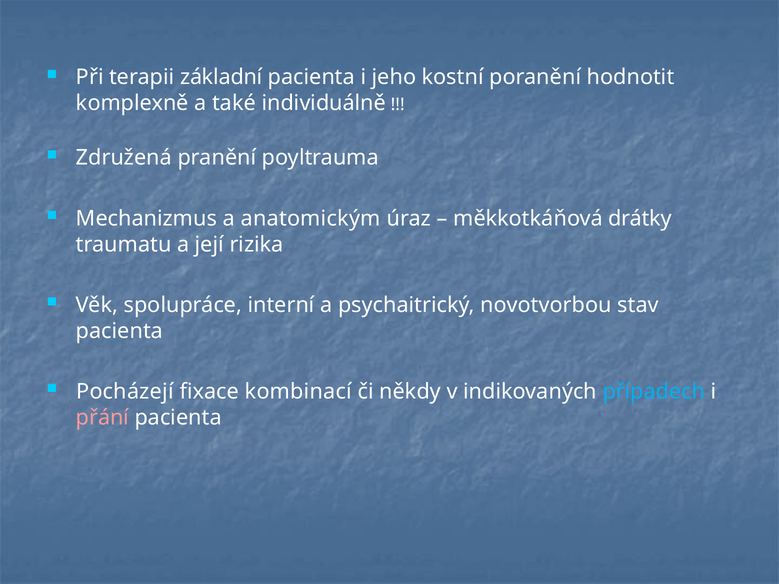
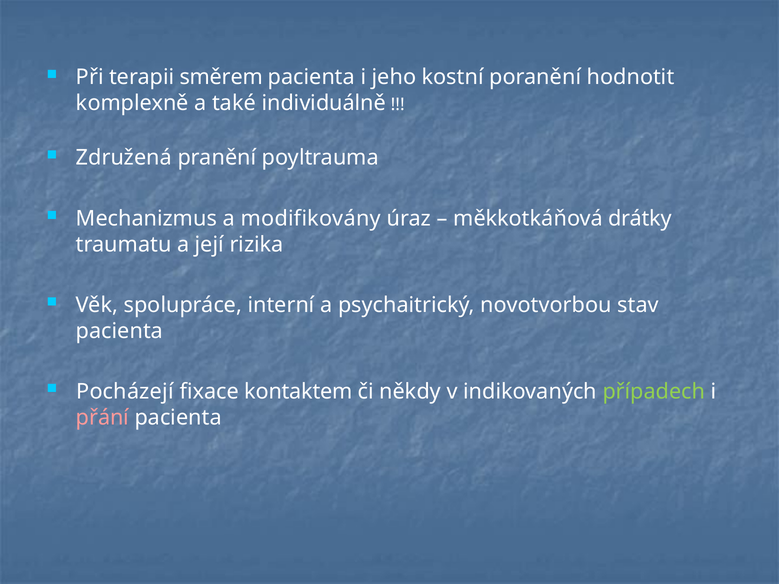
základní: základní -> směrem (221, 77)
anatomickým: anatomickým -> modifikovány (311, 218)
kombinací: kombinací -> kontaktem (298, 392)
případech colour: light blue -> light green (654, 392)
